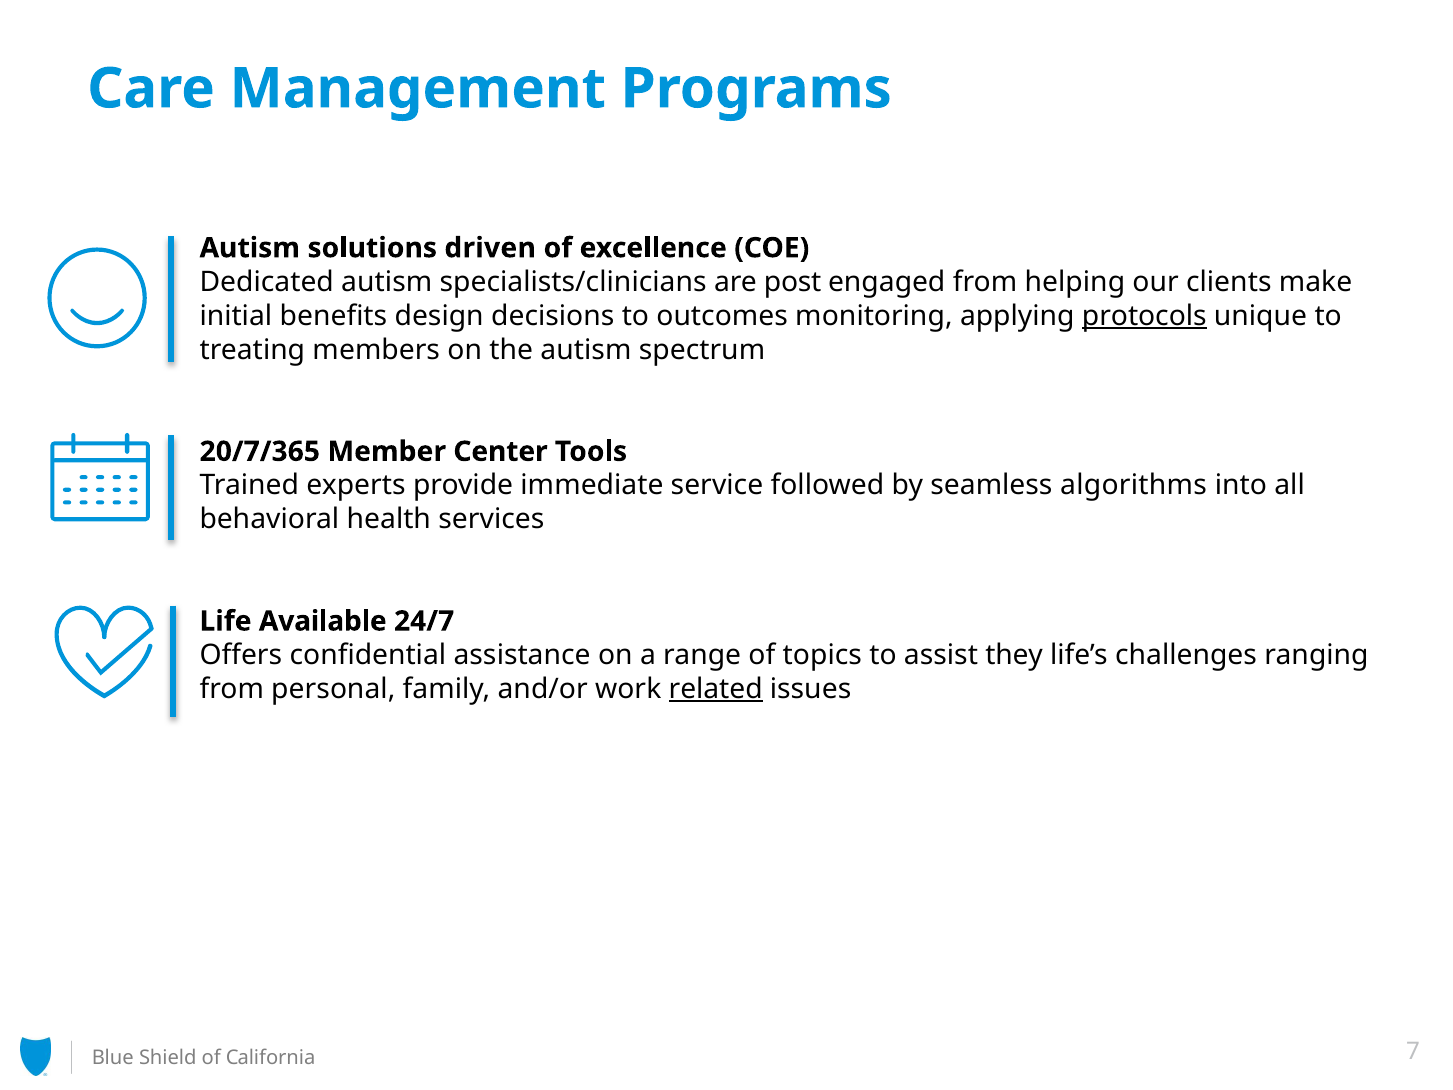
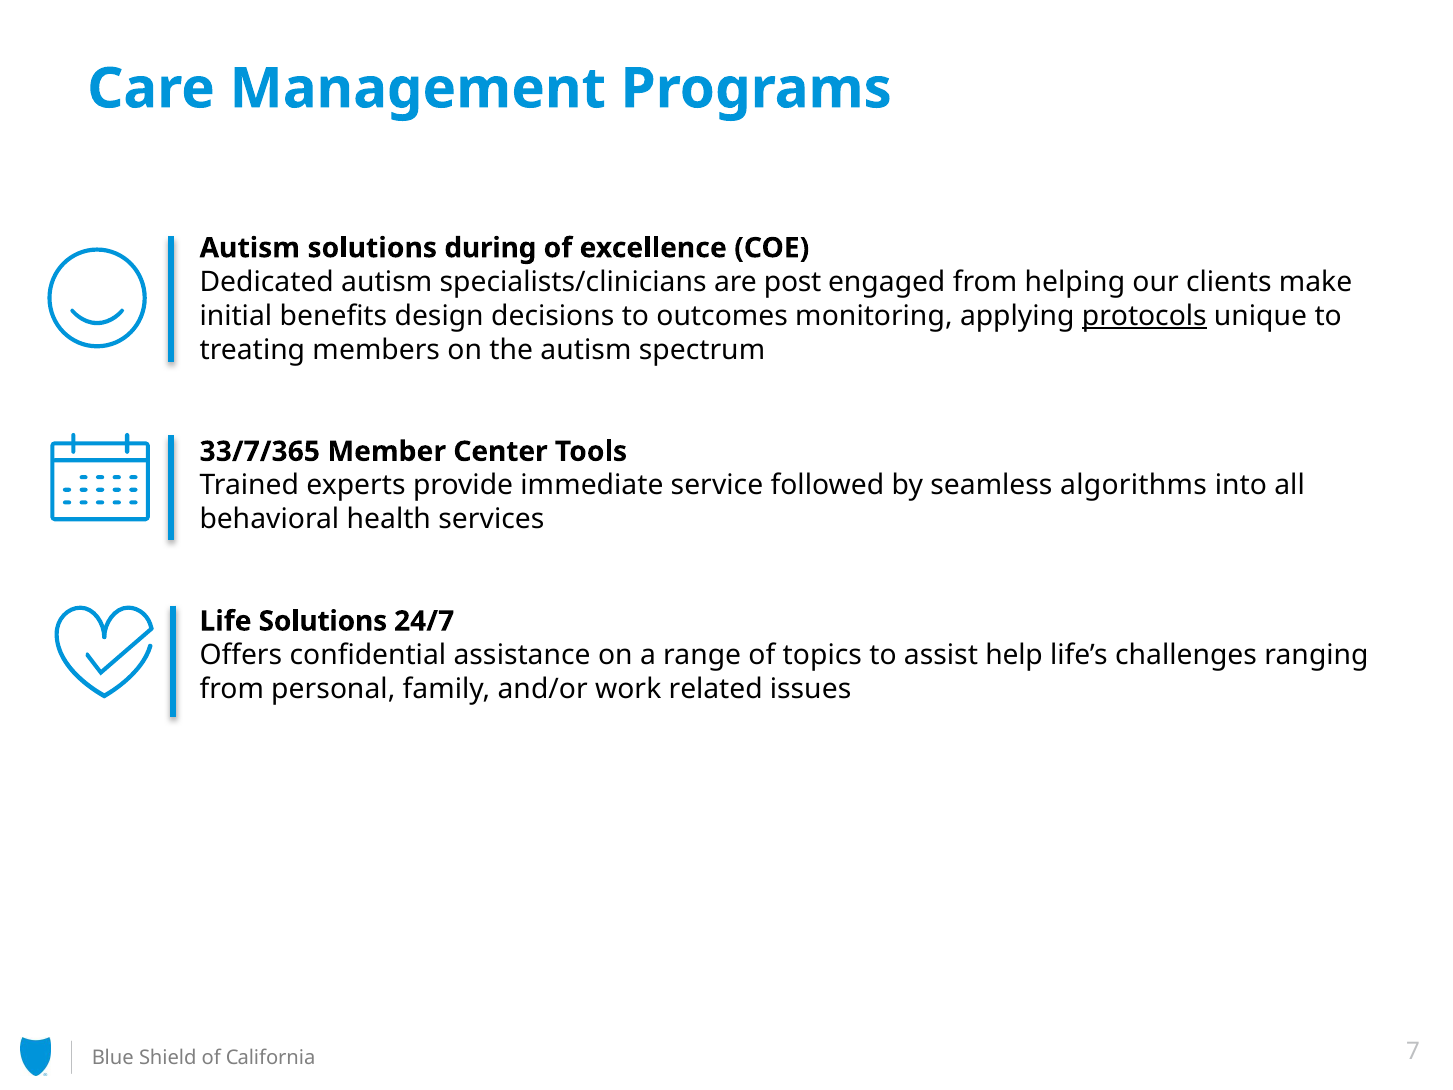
driven: driven -> during (490, 248)
20/7/365: 20/7/365 -> 33/7/365 (260, 451)
Life Available: Available -> Solutions (323, 621)
they: they -> help (1014, 655)
related underline: present -> none (716, 689)
